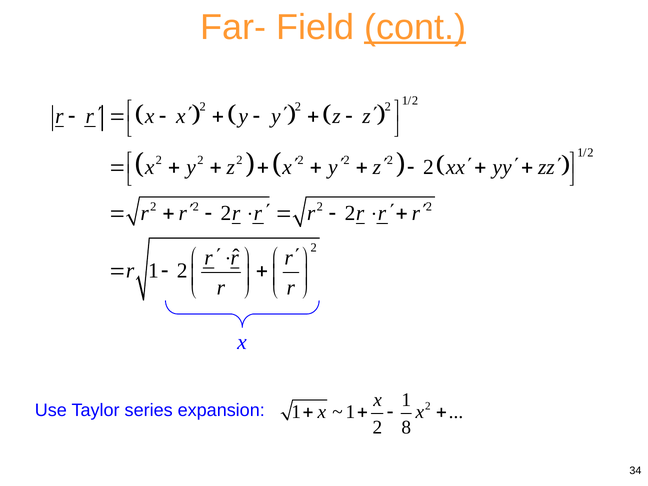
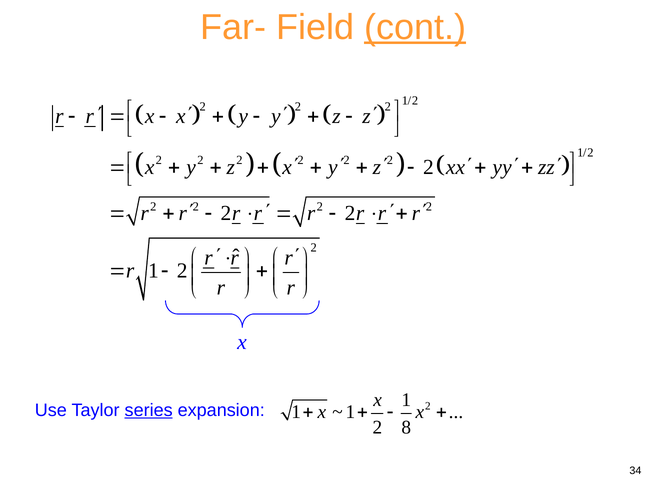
series underline: none -> present (149, 410)
